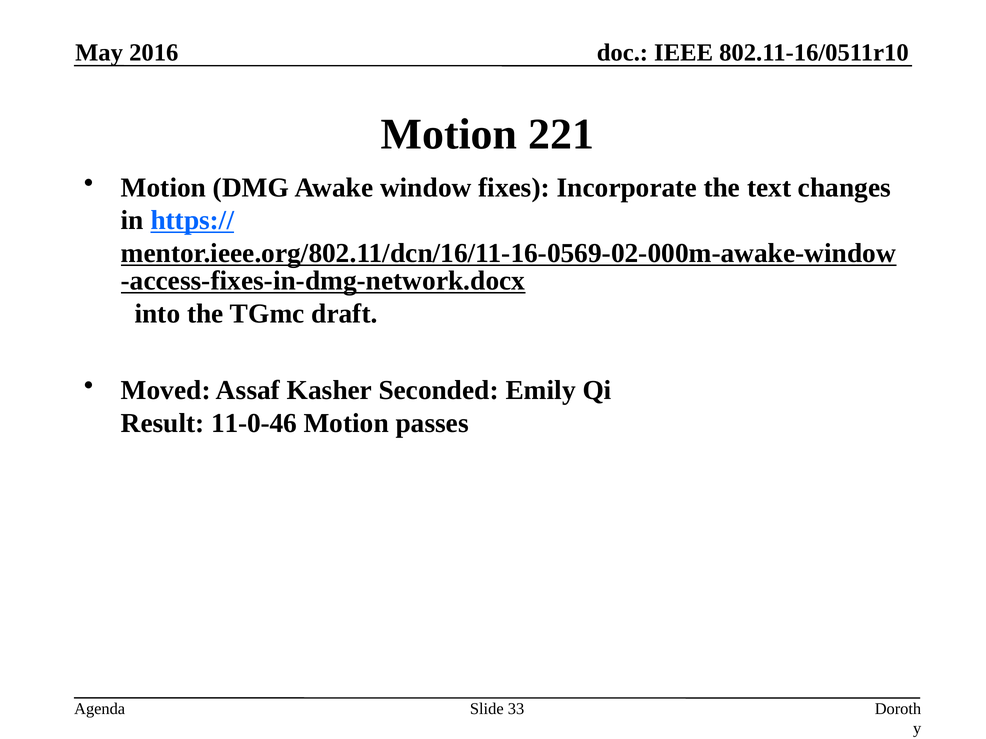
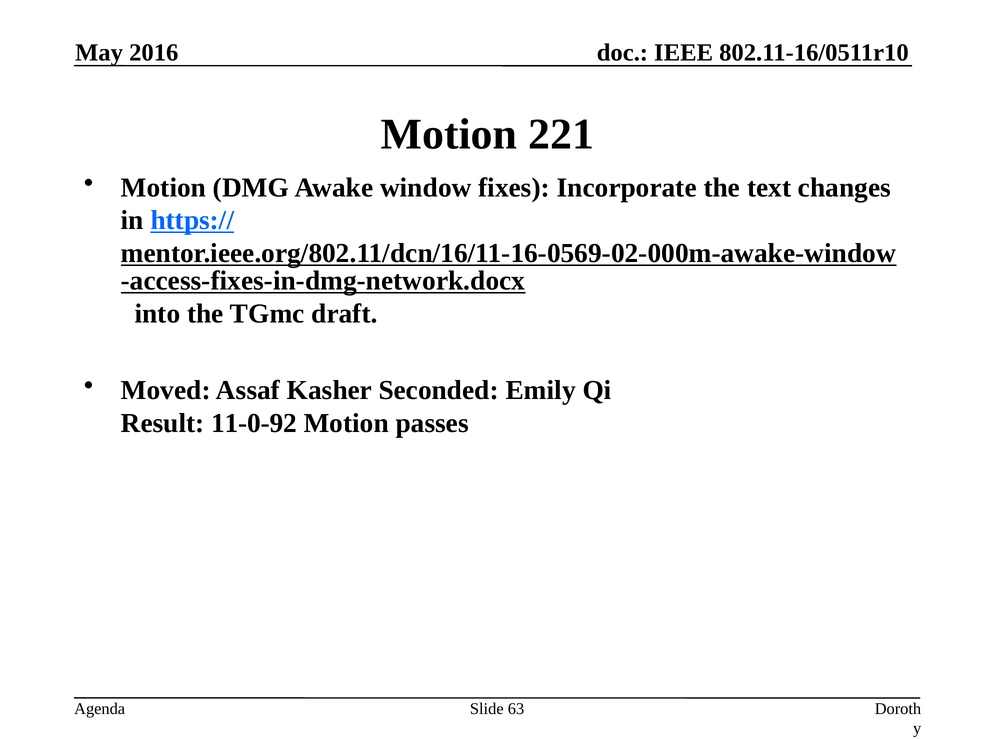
11-0-46: 11-0-46 -> 11-0-92 (254, 423)
33: 33 -> 63 (516, 709)
